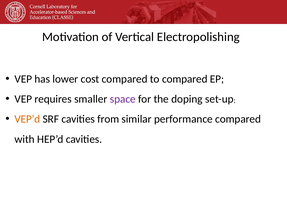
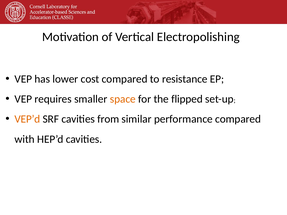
to compared: compared -> resistance (185, 79)
space colour: purple -> orange (123, 99)
doping: doping -> flipped (187, 99)
